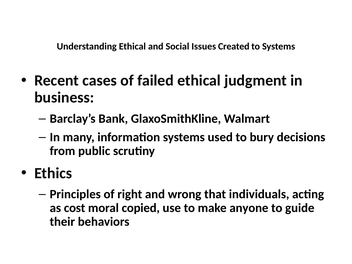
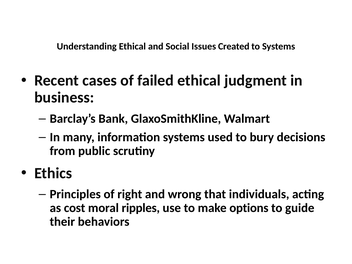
copied: copied -> ripples (141, 208)
anyone: anyone -> options (249, 208)
